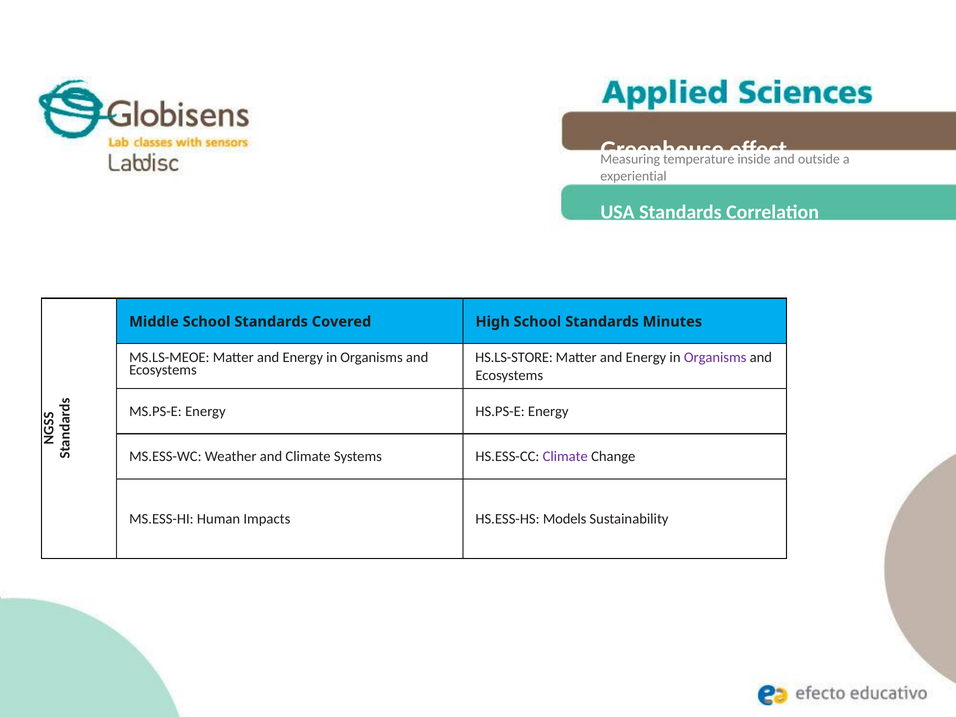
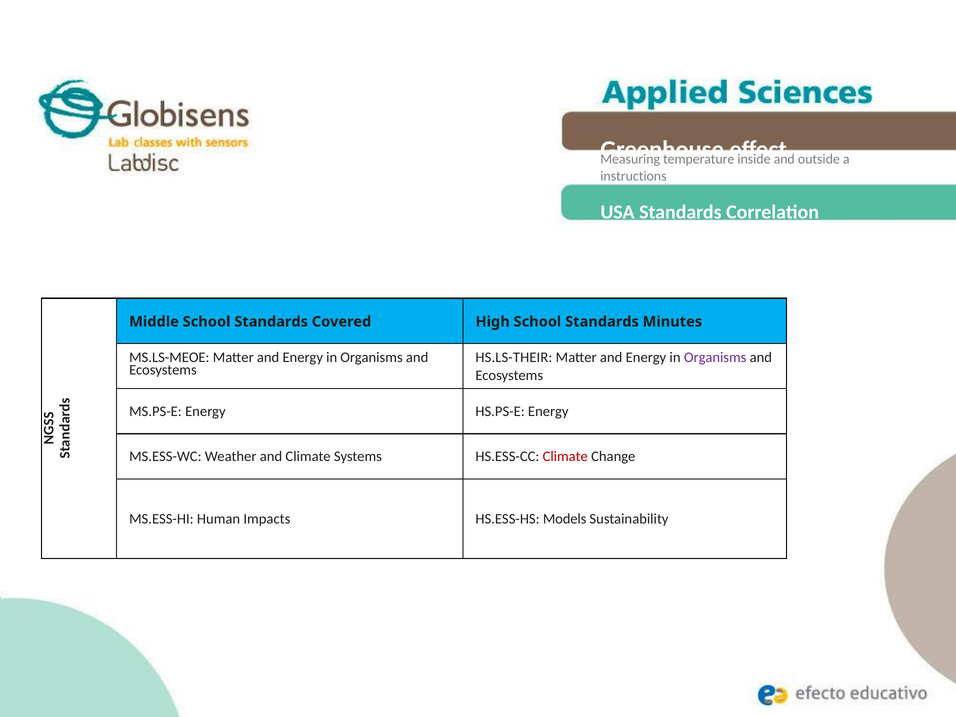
experiential: experiential -> instructions (633, 176)
HS.LS-STORE: HS.LS-STORE -> HS.LS-THEIR (514, 357)
Climate colour: purple -> red (565, 457)
